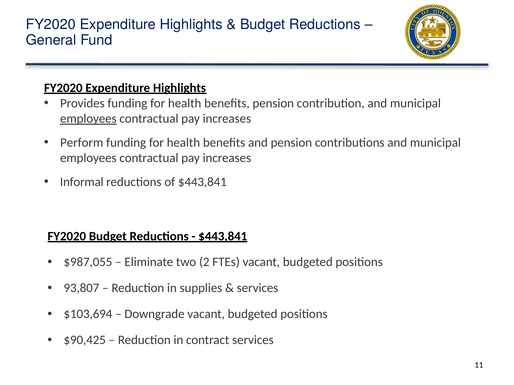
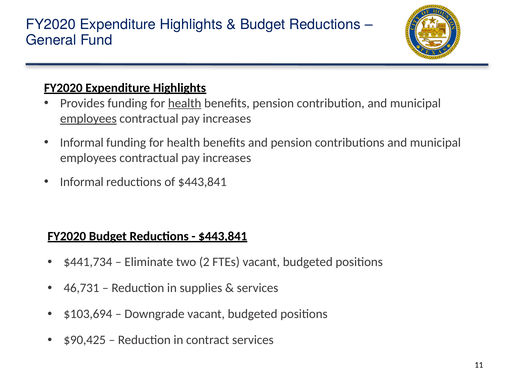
health underline: none -> present (185, 103)
Perform: Perform -> Informal (82, 143)
$987,055: $987,055 -> $441,734 (88, 262)
93,807: 93,807 -> 46,731 (81, 288)
